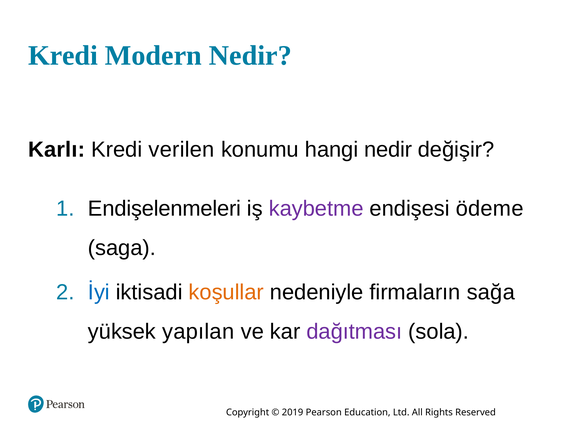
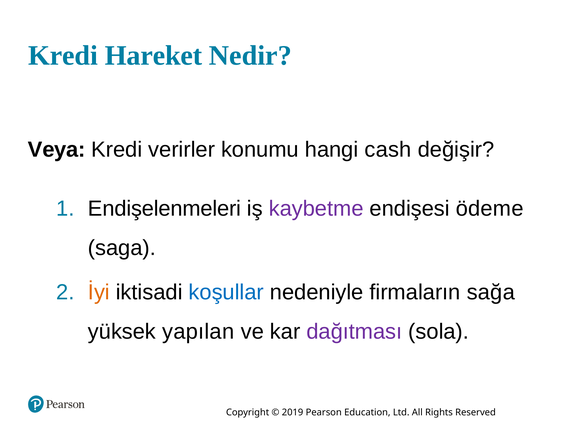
Modern: Modern -> Hareket (154, 55)
Karlı: Karlı -> Veya (57, 150)
verilen: verilen -> verirler (182, 150)
hangi nedir: nedir -> cash (388, 150)
İyi colour: blue -> orange (99, 292)
koşullar colour: orange -> blue (226, 292)
